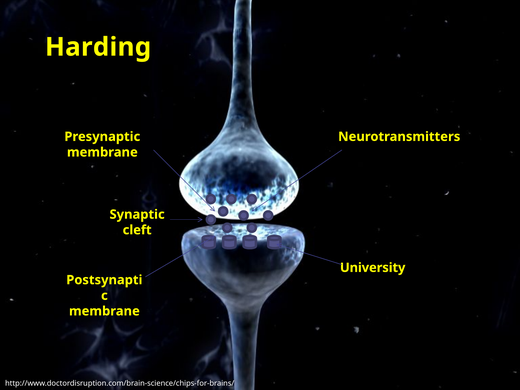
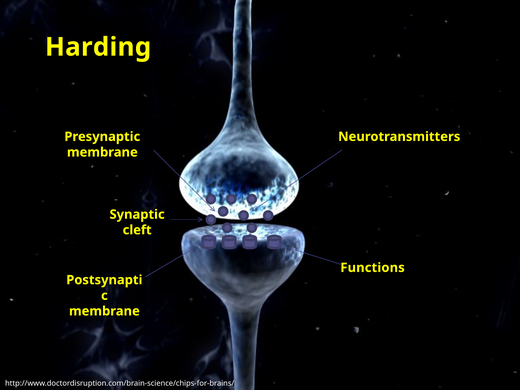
University: University -> Functions (373, 268)
